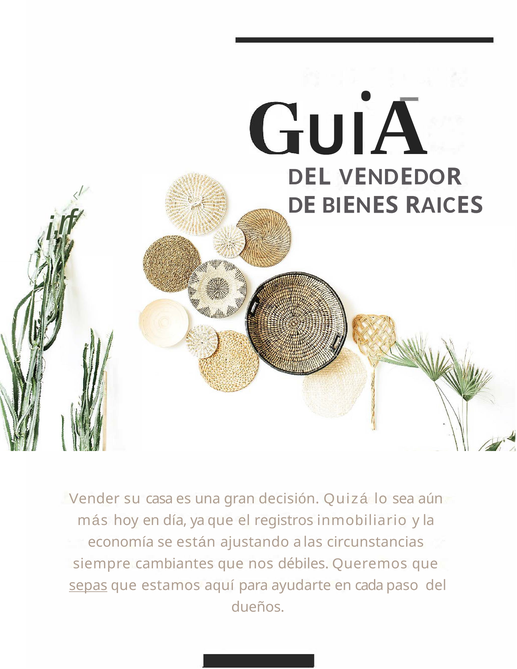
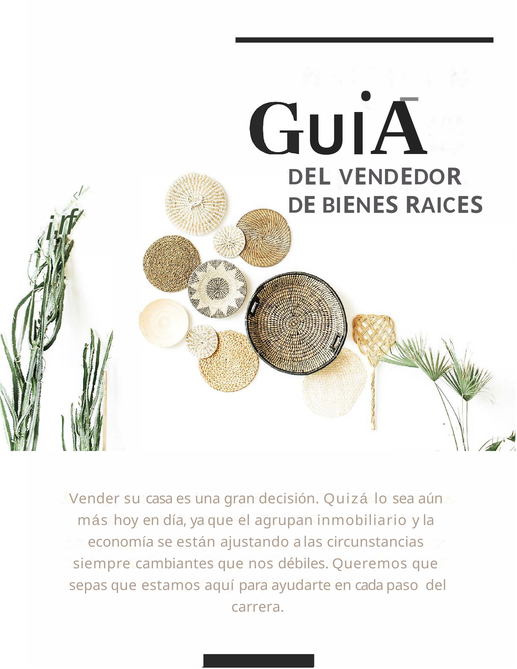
registros: registros -> agrupan (284, 520)
sepas underline: present -> none (88, 585)
dueños: dueños -> carrera (258, 607)
